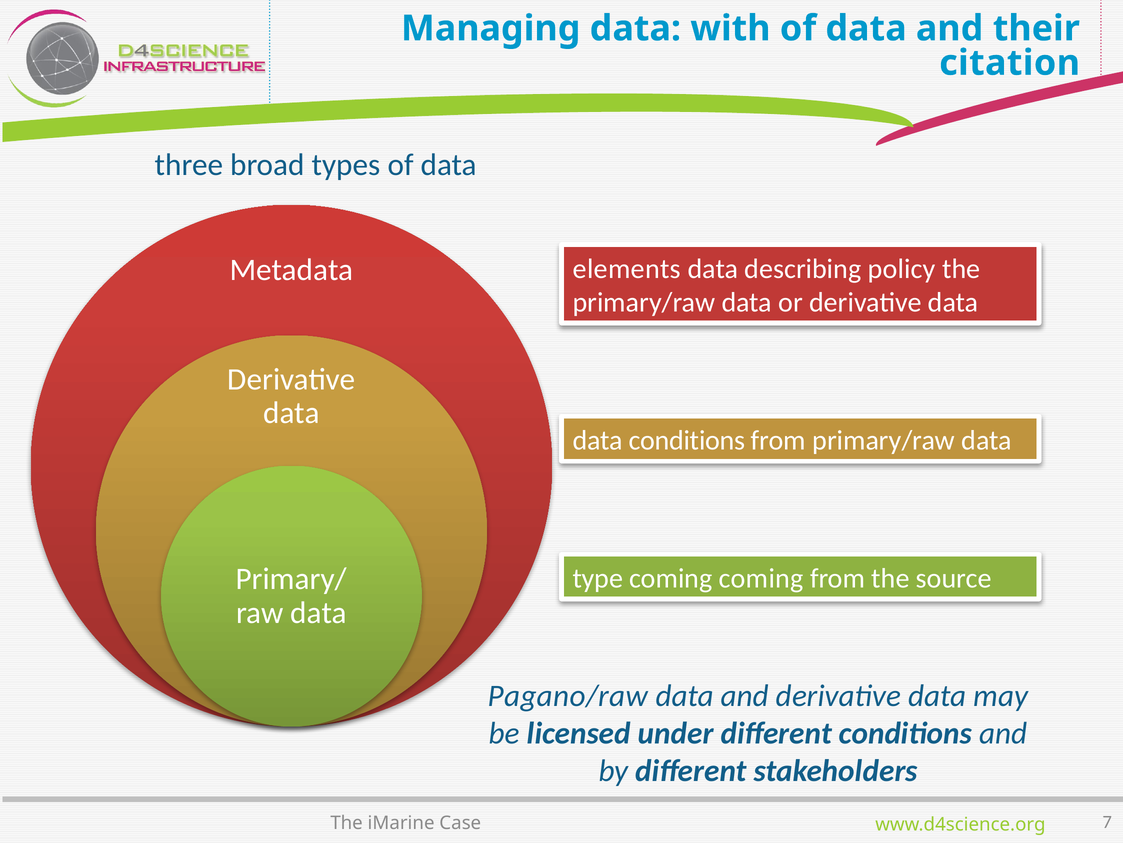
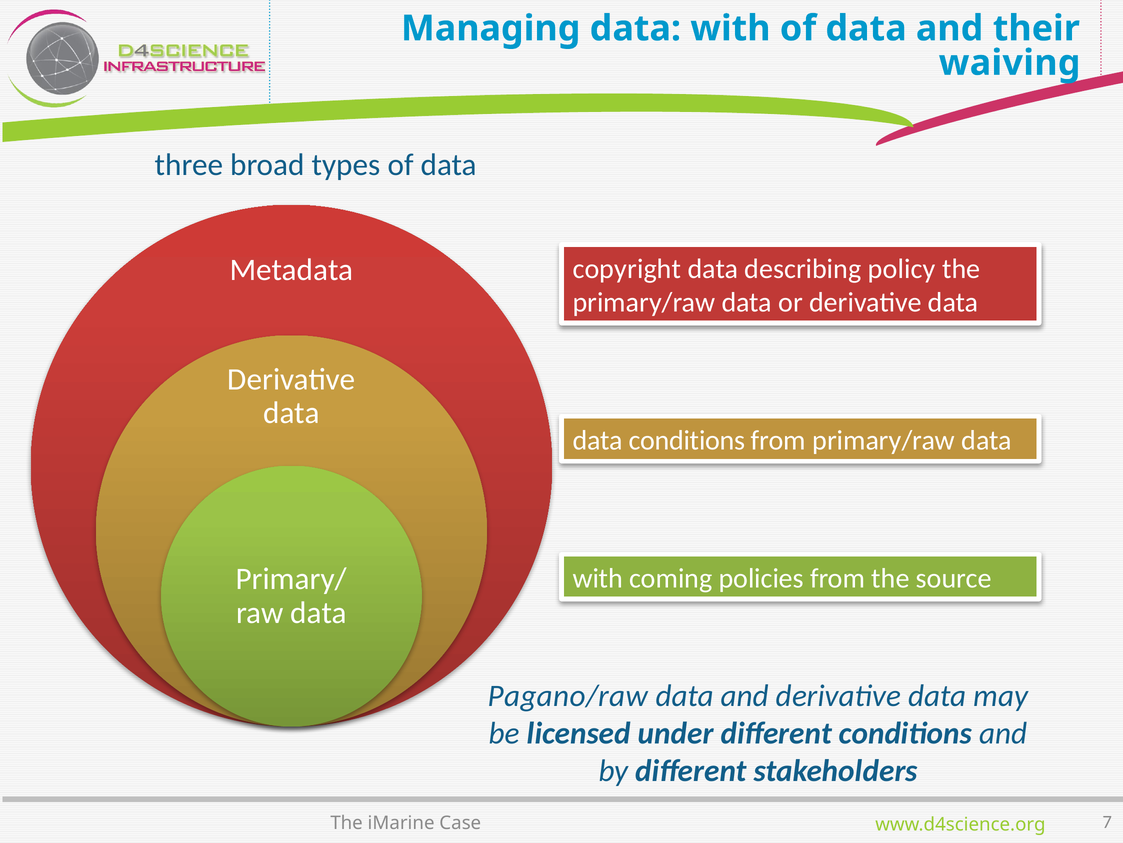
citation: citation -> waiving (1010, 63)
elements: elements -> copyright (627, 269)
type: type -> with (598, 578)
coming coming: coming -> policies (761, 578)
